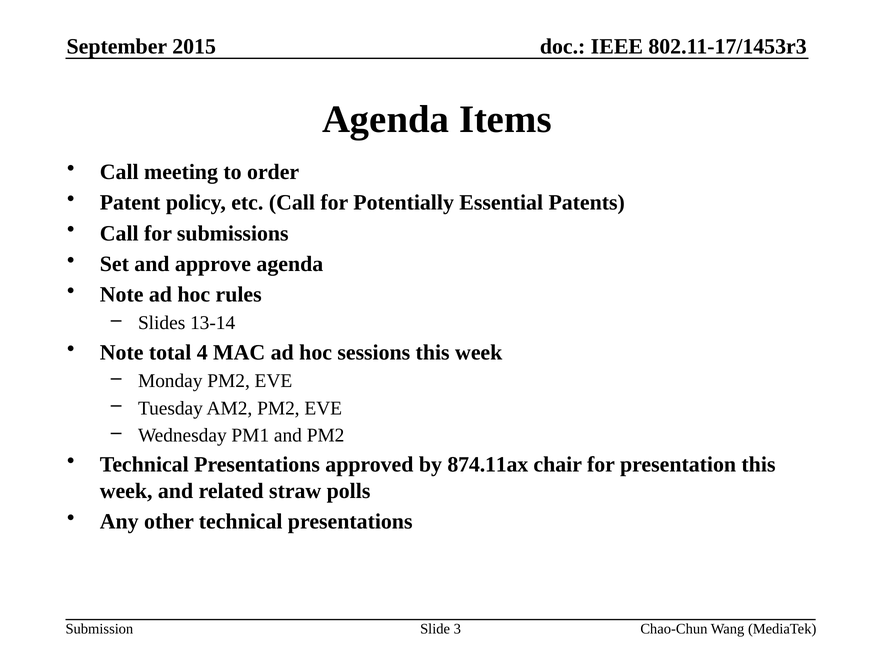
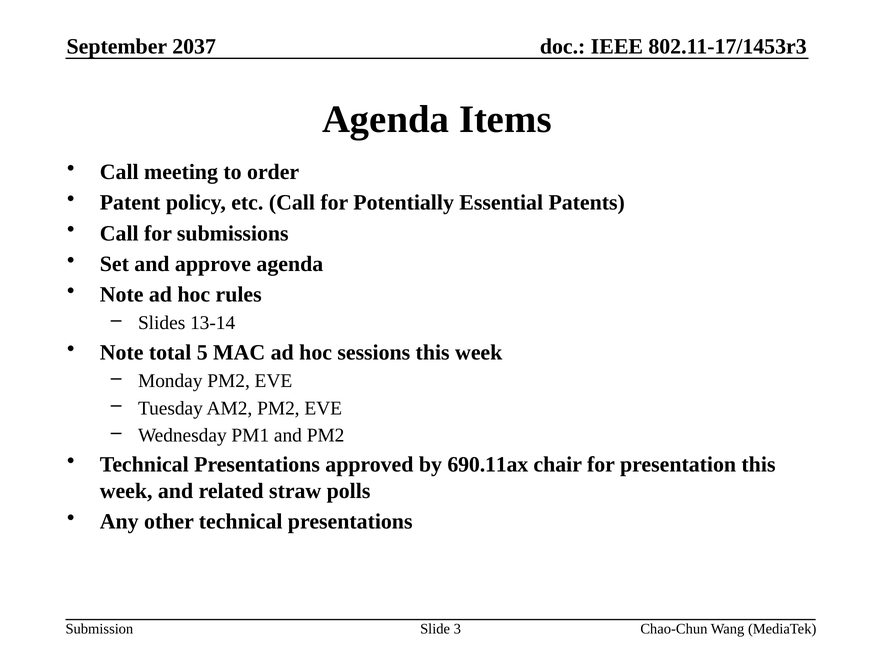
2015: 2015 -> 2037 (194, 47)
4: 4 -> 5 (202, 352)
874.11ax: 874.11ax -> 690.11ax (488, 464)
